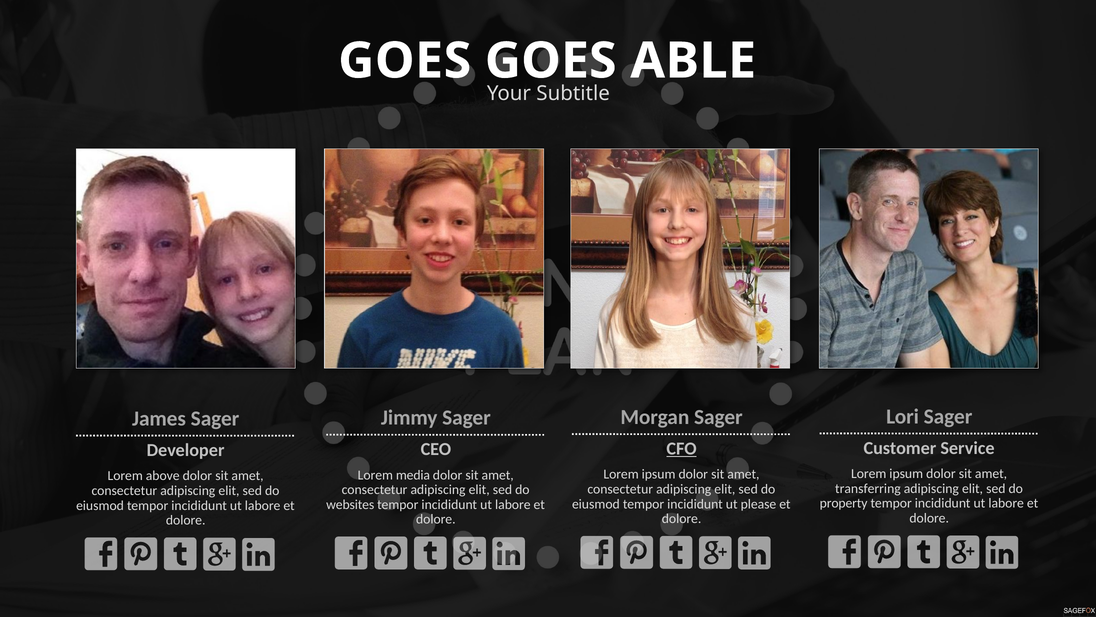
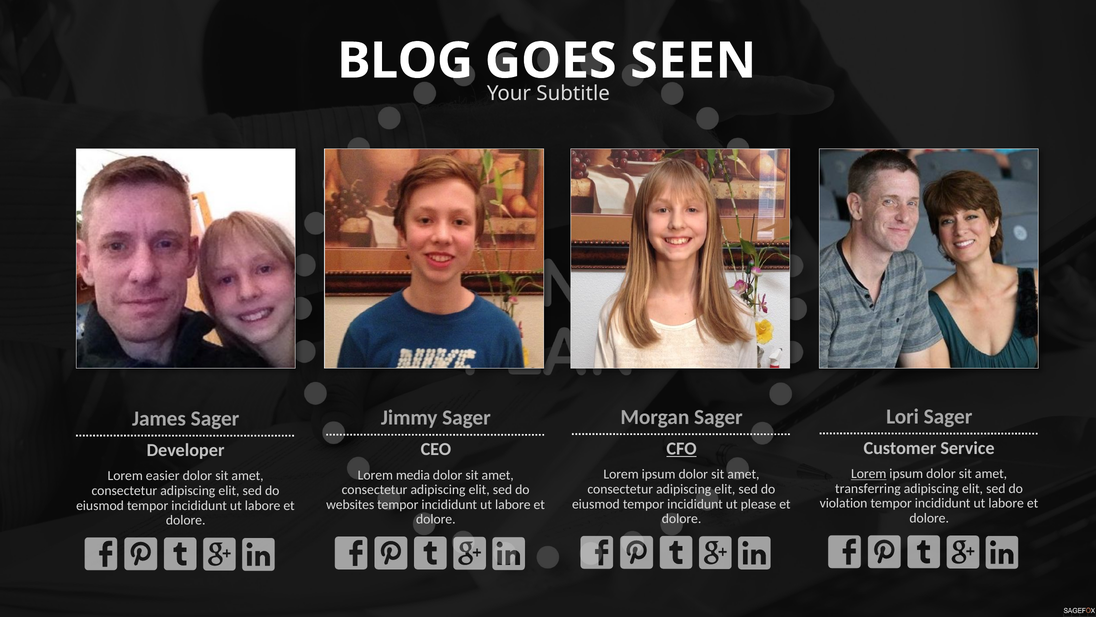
GOES: GOES -> BLOG (405, 61)
ABLE: ABLE -> SEEN (693, 61)
Lorem underline: none -> present (869, 473)
above: above -> easier (163, 476)
property: property -> violation (844, 503)
